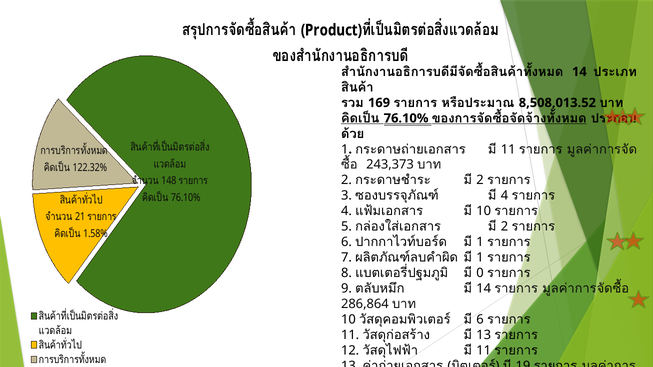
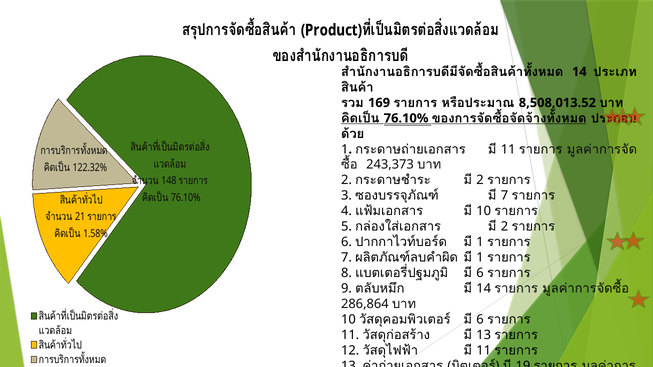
4: 4 -> 7 (505, 196)
0: 0 -> 6 (480, 273)
